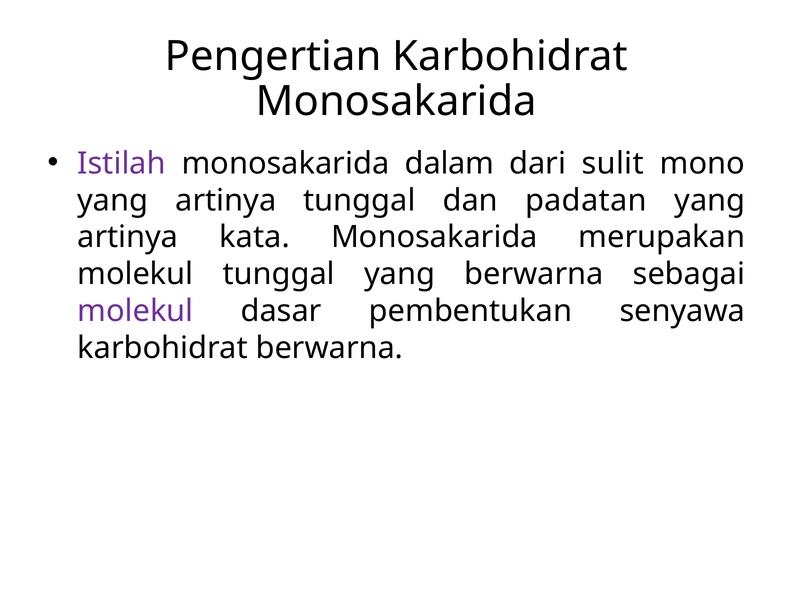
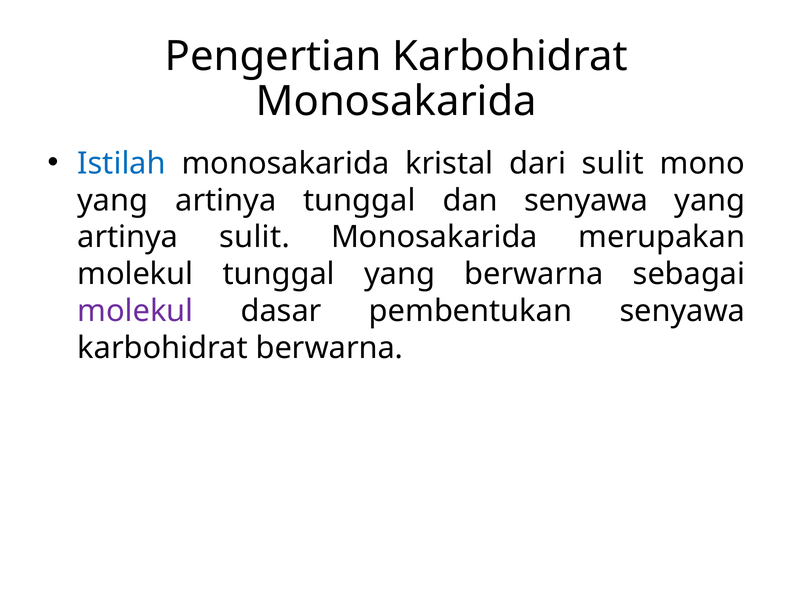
Istilah colour: purple -> blue (122, 163)
dalam: dalam -> kristal (449, 163)
dan padatan: padatan -> senyawa (586, 200)
artinya kata: kata -> sulit (255, 237)
